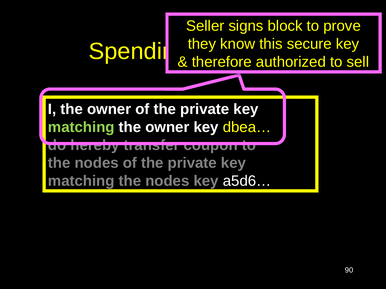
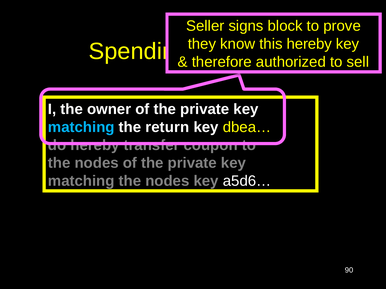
secure: secure -> hereby (309, 44)
matching colour: light green -> light blue (81, 127)
owner: owner -> return (167, 127)
